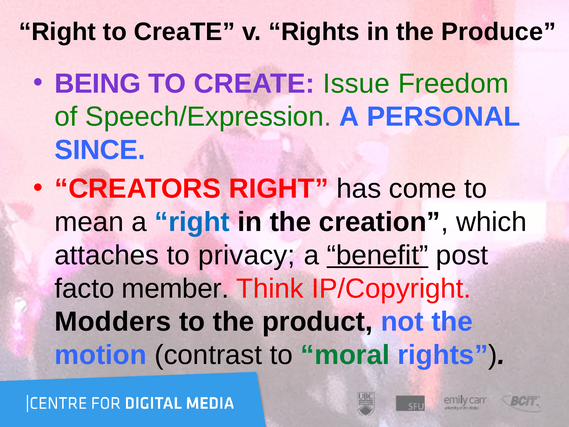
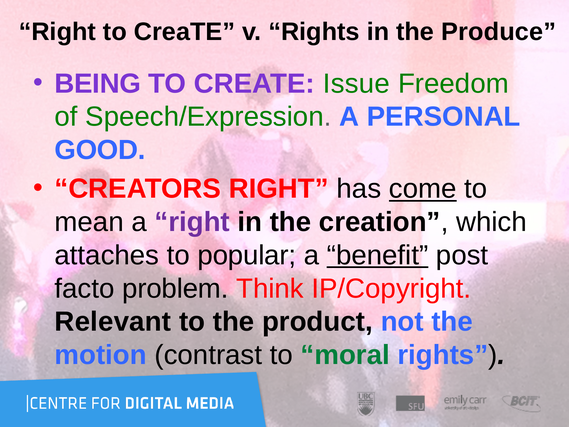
SINCE: SINCE -> GOOD (100, 150)
come underline: none -> present (423, 189)
right colour: blue -> purple (192, 222)
privacy: privacy -> popular (247, 255)
member: member -> problem (175, 288)
Modders: Modders -> Relevant (113, 322)
